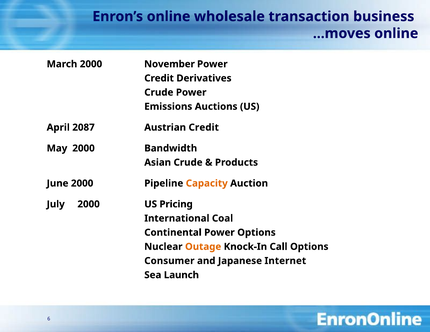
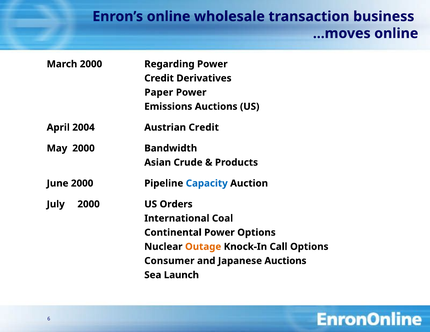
November: November -> Regarding (169, 64)
Crude: Crude -> Paper (159, 92)
2087: 2087 -> 2004 (84, 128)
Capacity colour: orange -> blue (207, 183)
Pricing: Pricing -> Orders (176, 204)
Japanese Internet: Internet -> Auctions (285, 261)
